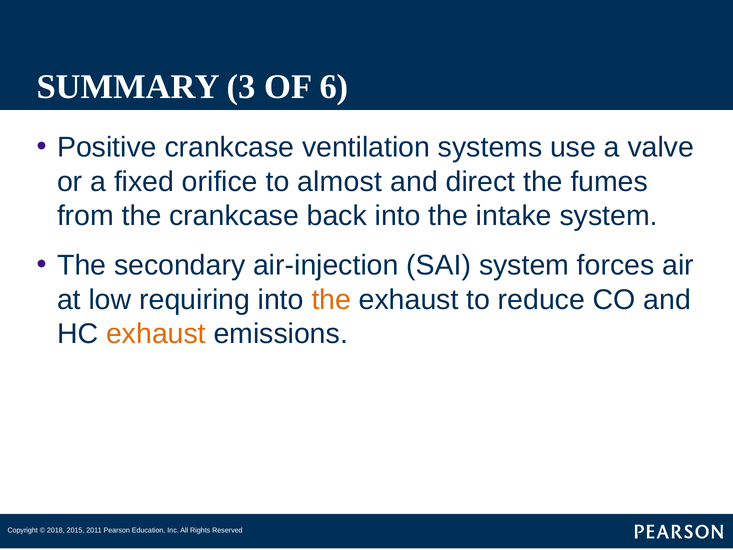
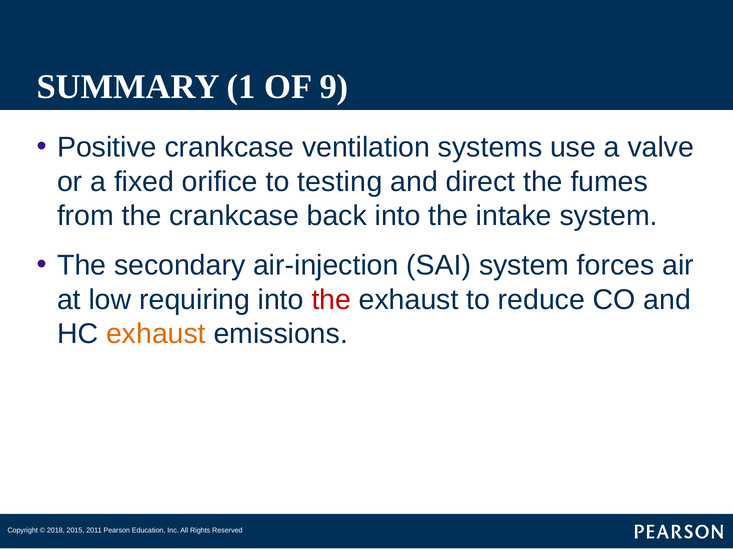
3: 3 -> 1 (241, 87)
6: 6 -> 9 (334, 87)
almost: almost -> testing (340, 182)
the colour: orange -> red (331, 300)
